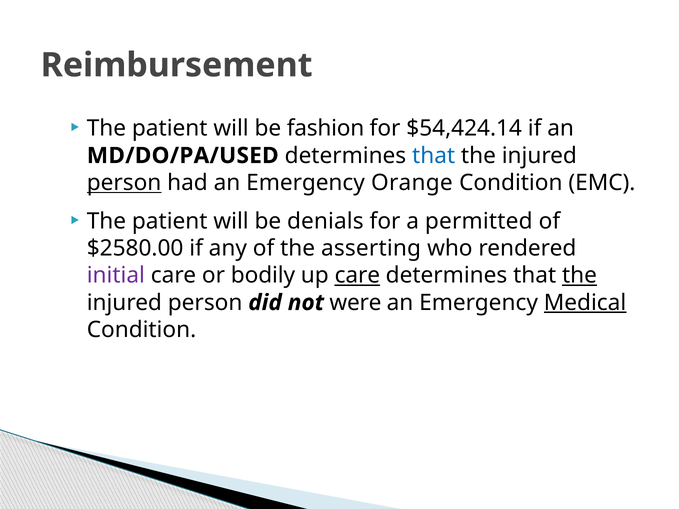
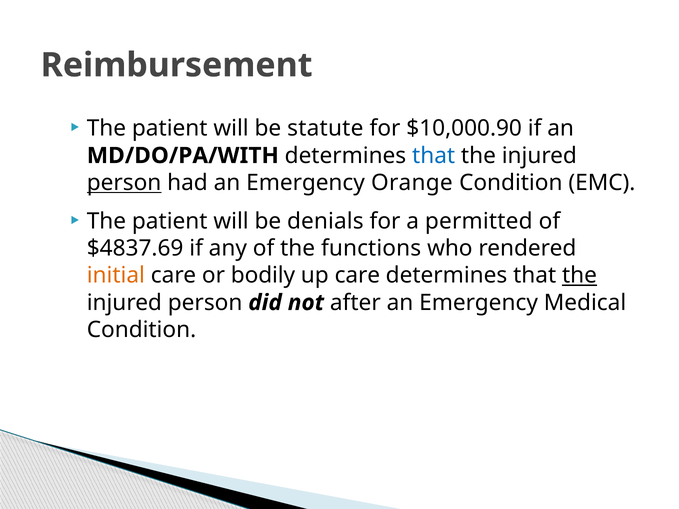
fashion: fashion -> statute (325, 129)
$54,424.14: $54,424.14 -> $10,000.90 (464, 129)
MD/DO/PA/USED: MD/DO/PA/USED -> MD/DO/PA/WITH (183, 156)
$2580.00: $2580.00 -> $4837.69 (135, 248)
asserting: asserting -> functions (371, 248)
initial colour: purple -> orange (116, 276)
care underline: present -> none (357, 276)
were: were -> after (355, 303)
Medical underline: present -> none (585, 303)
